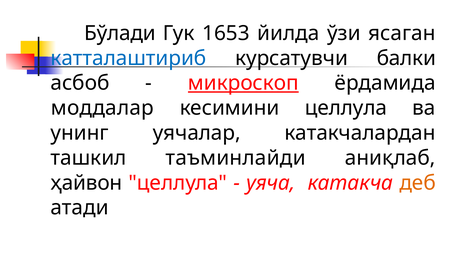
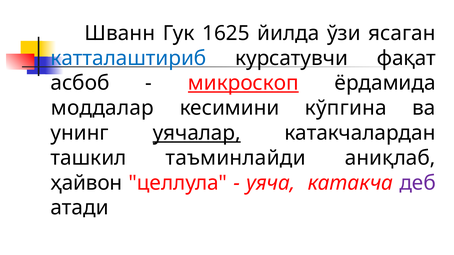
Бўлади: Бўлади -> Шванн (120, 33)
1653: 1653 -> 1625 (226, 33)
балки: балки -> фақат (406, 58)
кесимини целлула: целлула -> кўпгина (346, 108)
уячалар underline: none -> present (197, 133)
деб colour: orange -> purple (418, 183)
